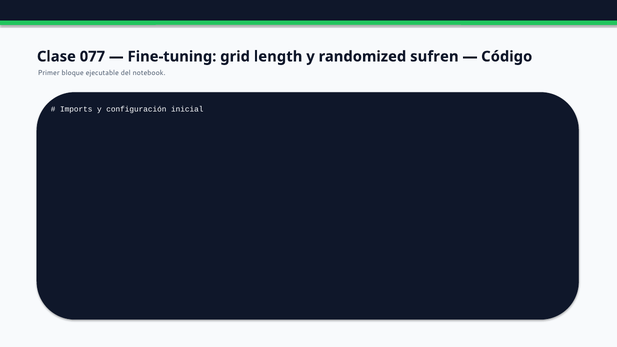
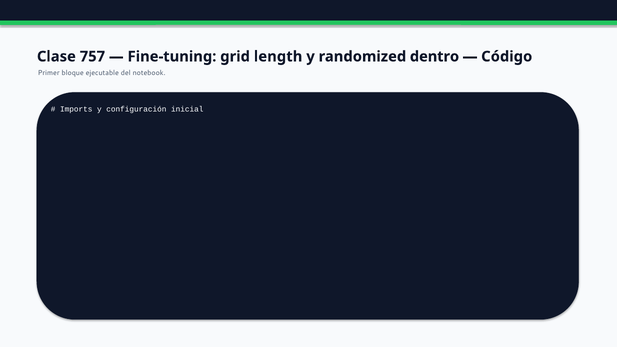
077: 077 -> 757 (92, 57)
sufren: sufren -> dentro (434, 57)
